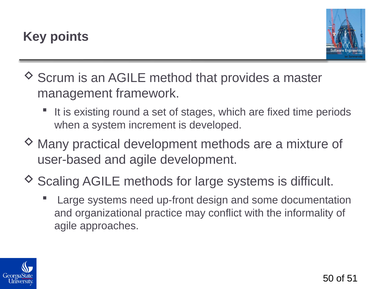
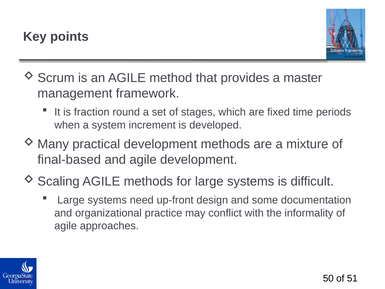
existing: existing -> fraction (92, 112)
user-based: user-based -> final-based (69, 159)
